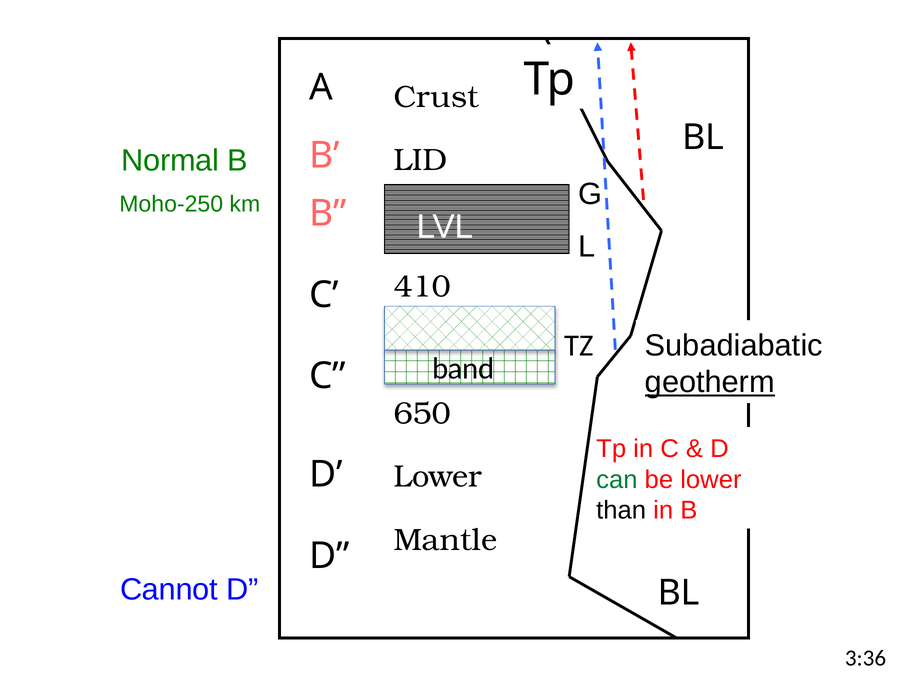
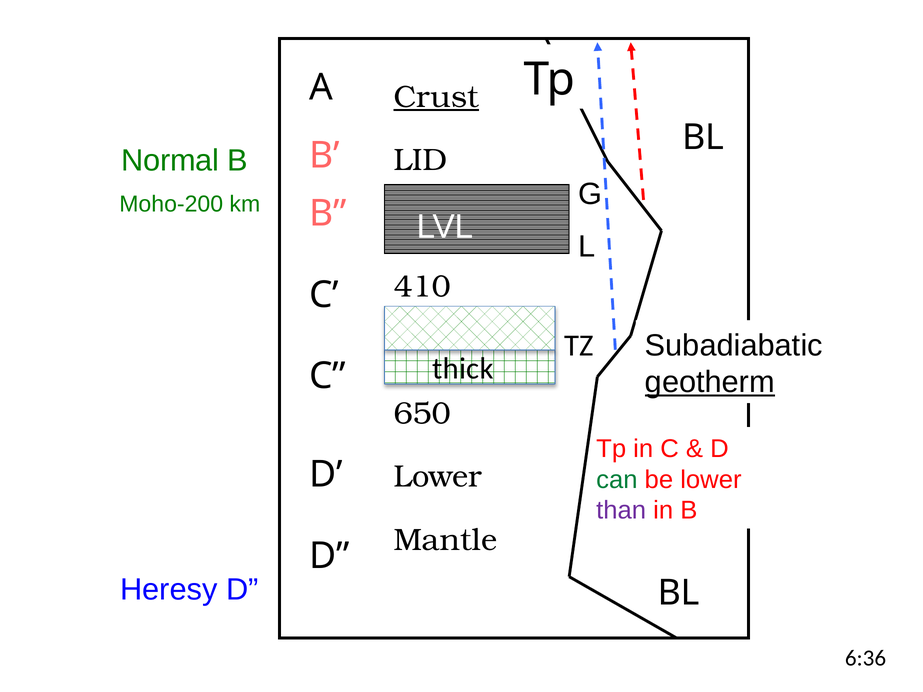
Crust underline: none -> present (436, 97)
Moho-250: Moho-250 -> Moho-200 (171, 204)
band: band -> thick (463, 369)
than colour: black -> purple (621, 511)
Cannot: Cannot -> Heresy (169, 590)
3:36: 3:36 -> 6:36 (865, 658)
